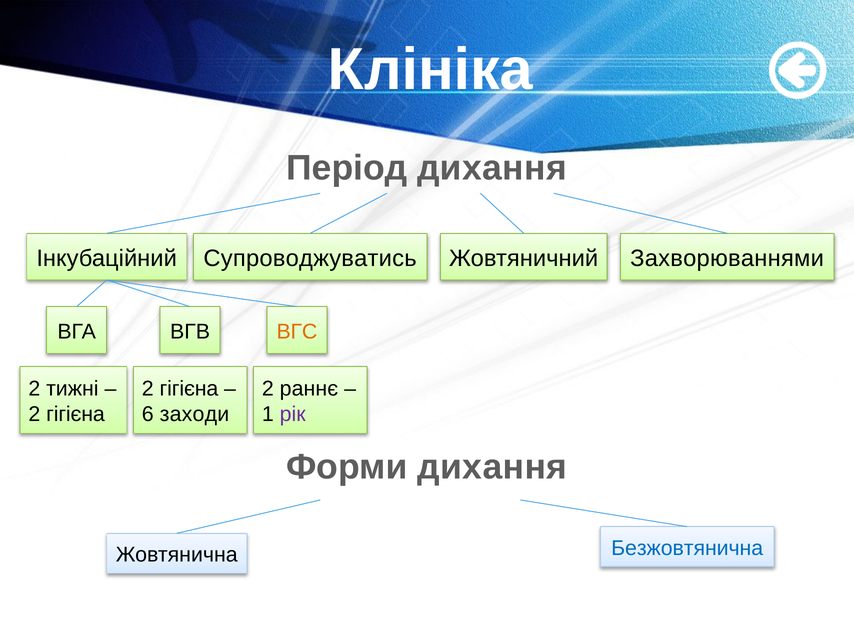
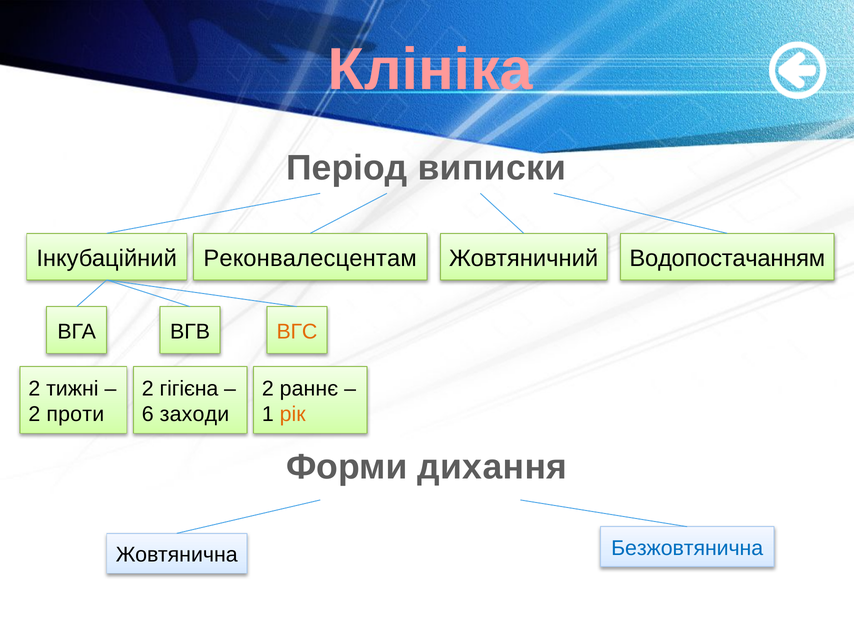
Клініка colour: white -> pink (430, 70)
Період дихання: дихання -> виписки (492, 168)
Супроводжуватись: Супроводжуватись -> Реконвалесцентам (310, 259)
Захворюваннями: Захворюваннями -> Водопостачанням (727, 259)
гігієна: гігієна -> проти (75, 415)
рік colour: purple -> orange (293, 415)
